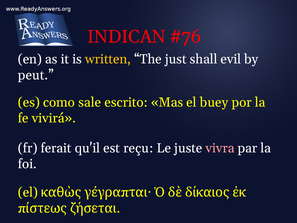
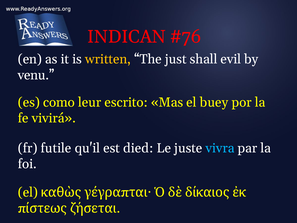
peut: peut -> venu (36, 75)
sale: sale -> leur (90, 102)
ferait: ferait -> futile (56, 148)
reçu: reçu -> died (138, 148)
vivra colour: pink -> light blue (220, 148)
